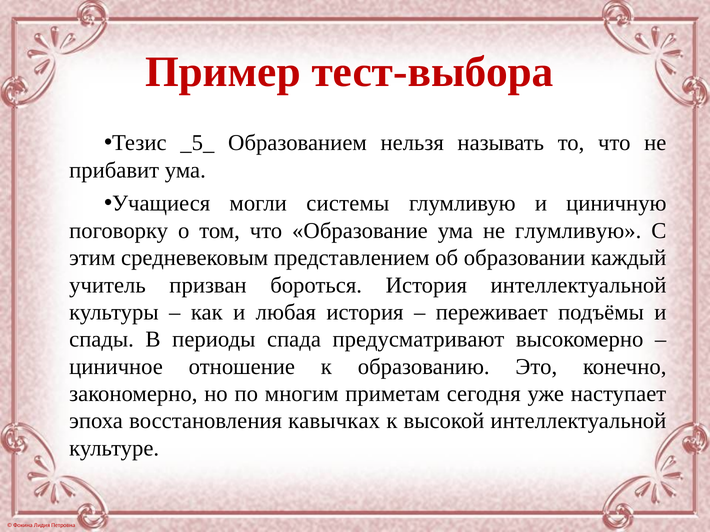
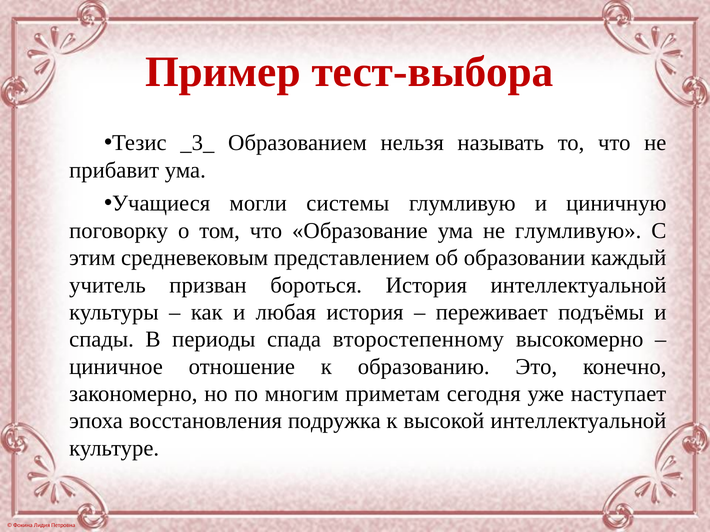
_5_: _5_ -> _3_ (197, 143)
предусматривают: предусматривают -> второстепенному (418, 340)
кавычках: кавычках -> подружка (334, 421)
